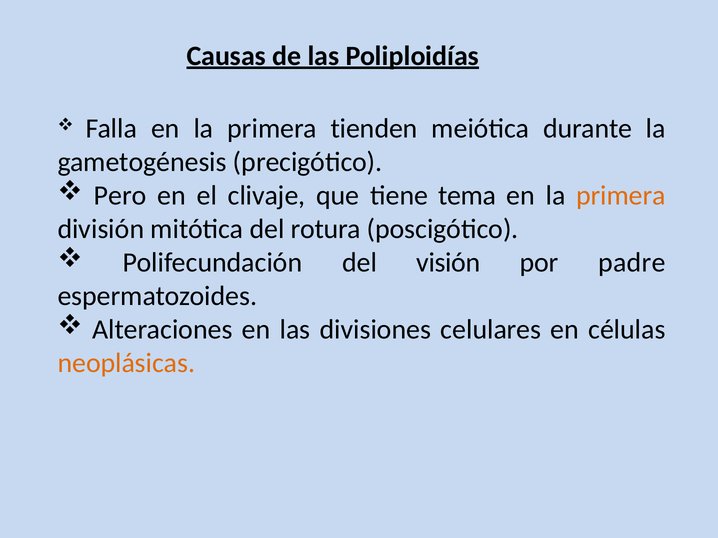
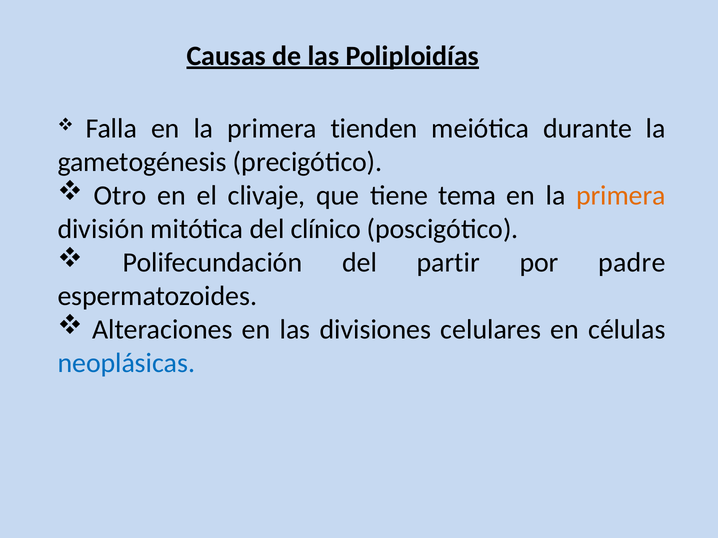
Pero: Pero -> Otro (120, 196)
rotura: rotura -> clínico (326, 229)
visión: visión -> partir (448, 263)
neoplásicas colour: orange -> blue (126, 363)
